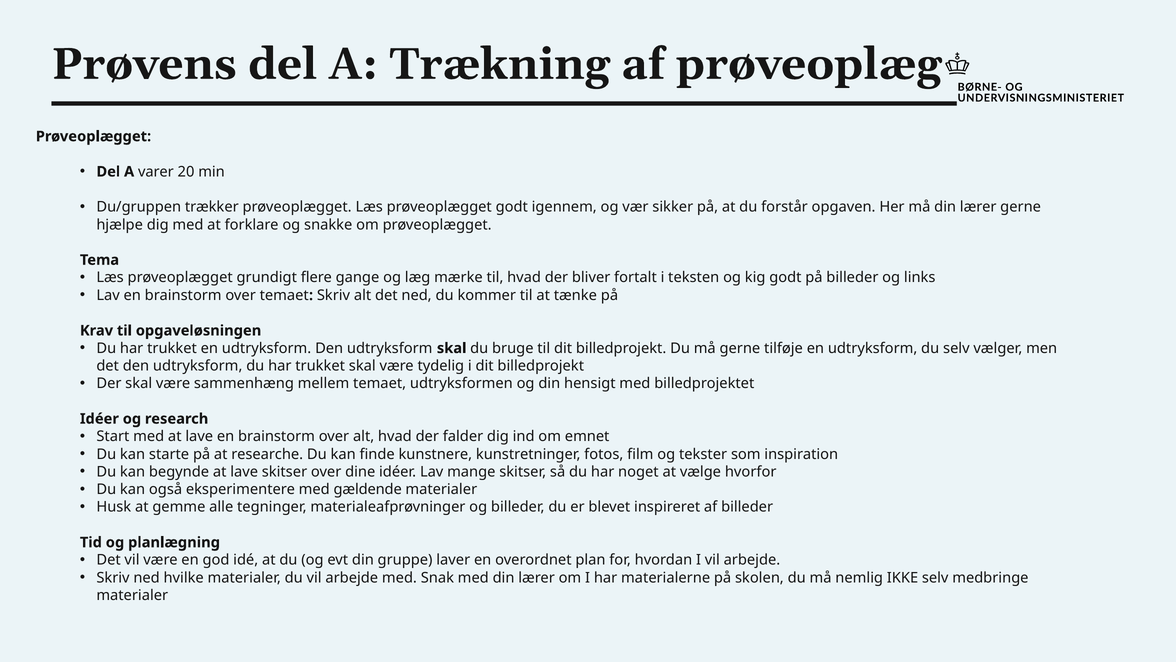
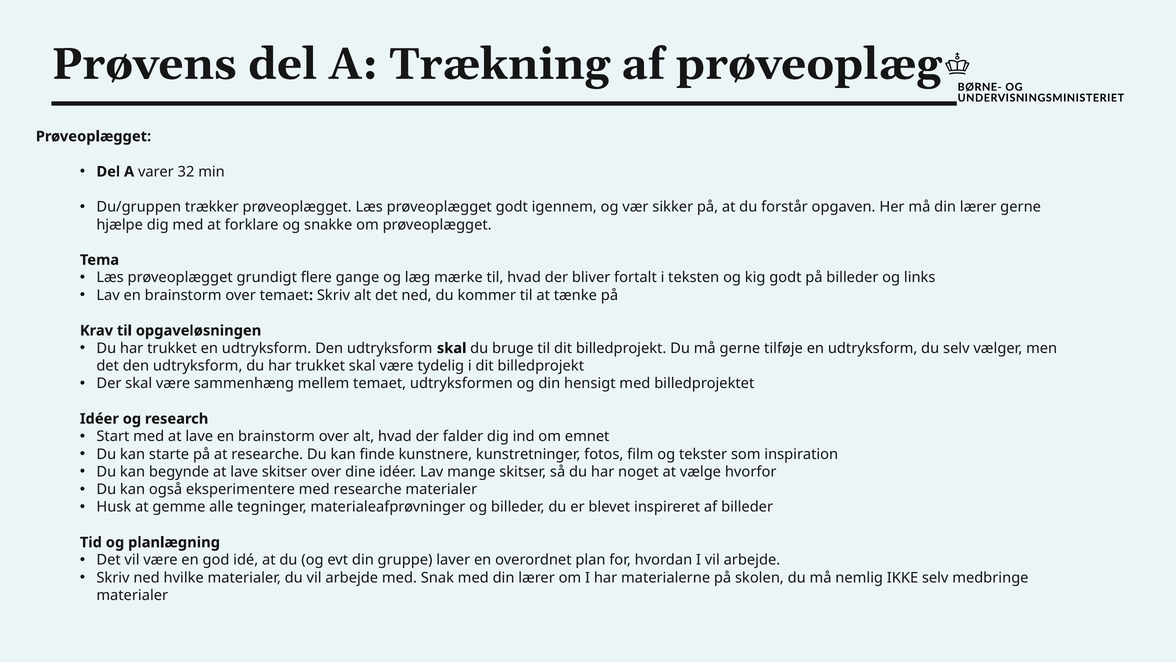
20: 20 -> 32 (186, 172)
med gældende: gældende -> researche (368, 489)
